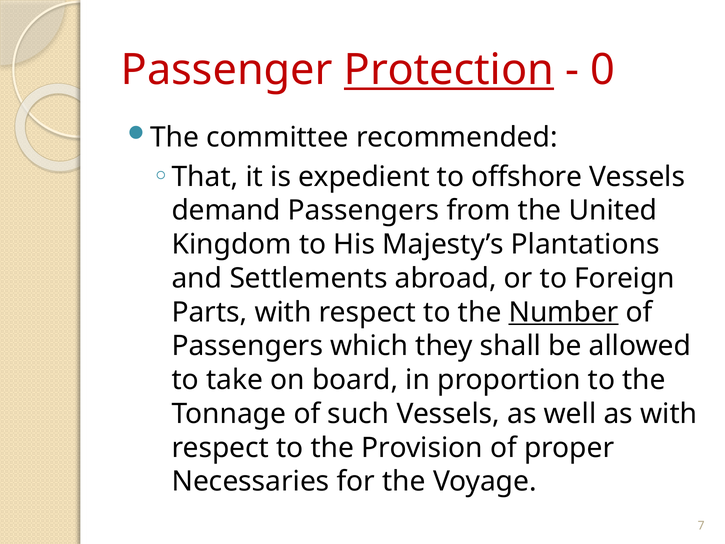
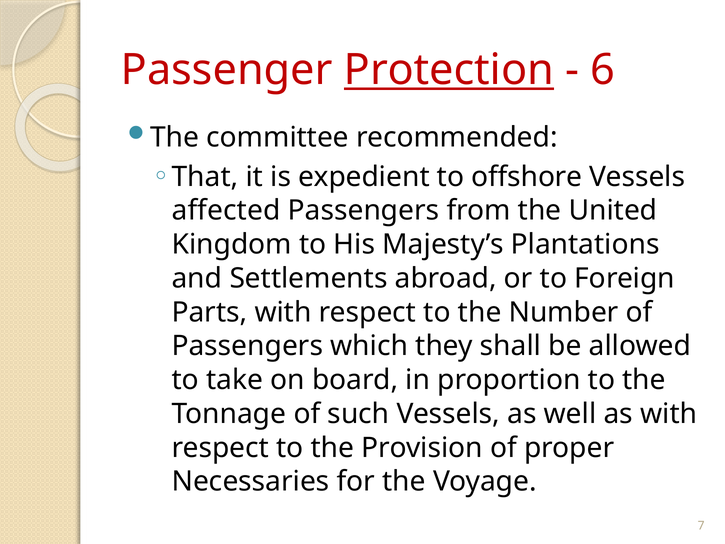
0: 0 -> 6 (603, 70)
demand: demand -> affected (226, 211)
Number underline: present -> none (564, 312)
